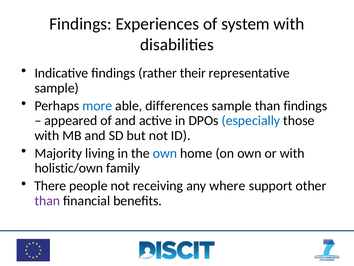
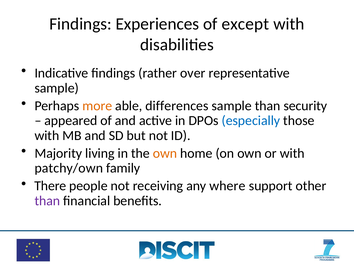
system: system -> except (245, 24)
their: their -> over (193, 73)
more colour: blue -> orange (97, 106)
than findings: findings -> security (305, 106)
own colour: blue -> orange (165, 153)
holistic/own: holistic/own -> patchy/own (69, 168)
